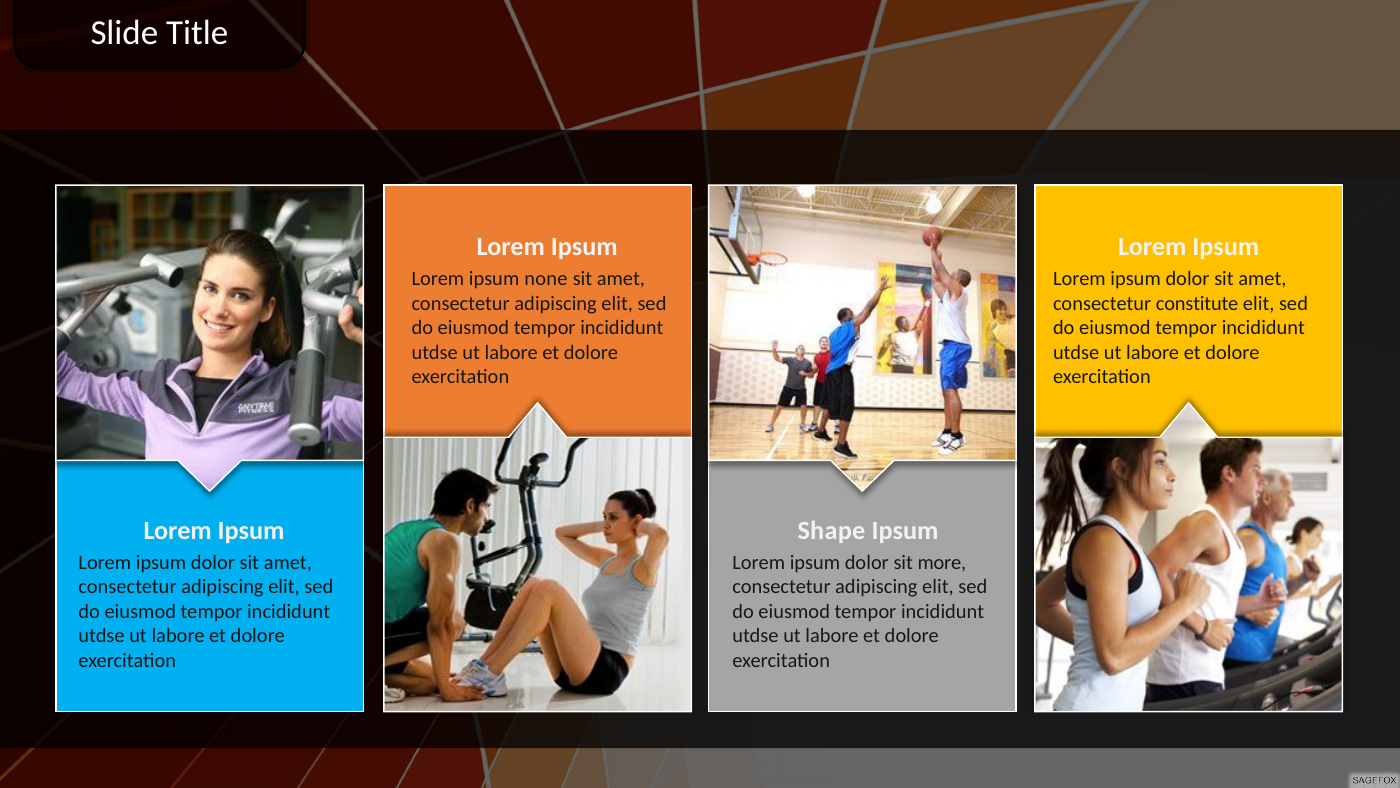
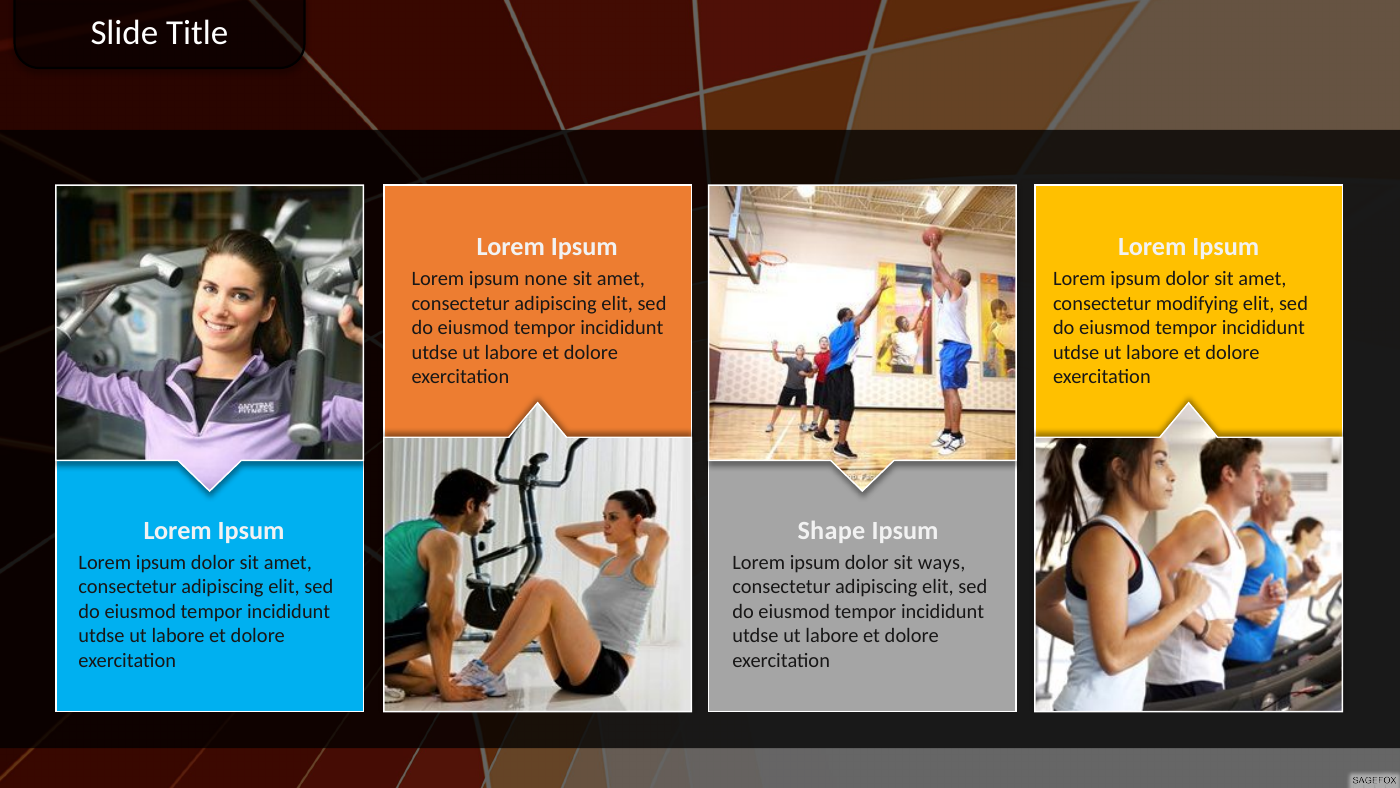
constitute: constitute -> modifying (1197, 303)
more: more -> ways (942, 562)
